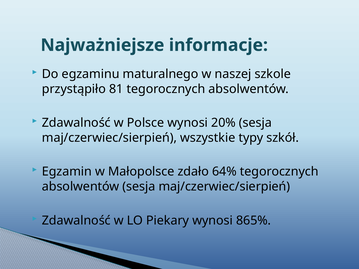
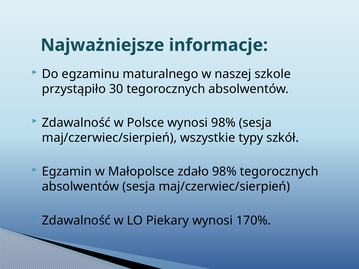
81: 81 -> 30 (116, 89)
wynosi 20%: 20% -> 98% (223, 123)
zdało 64%: 64% -> 98% (224, 172)
865%: 865% -> 170% (254, 221)
